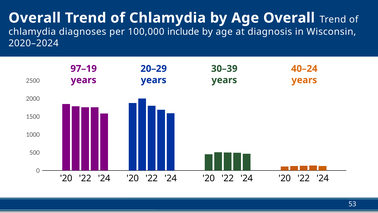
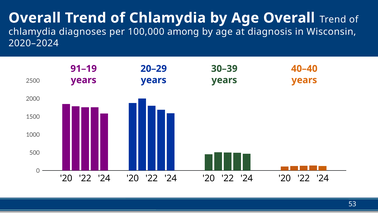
include: include -> among (183, 32)
97–19: 97–19 -> 91–19 (84, 69)
40–24: 40–24 -> 40–40 (304, 69)
